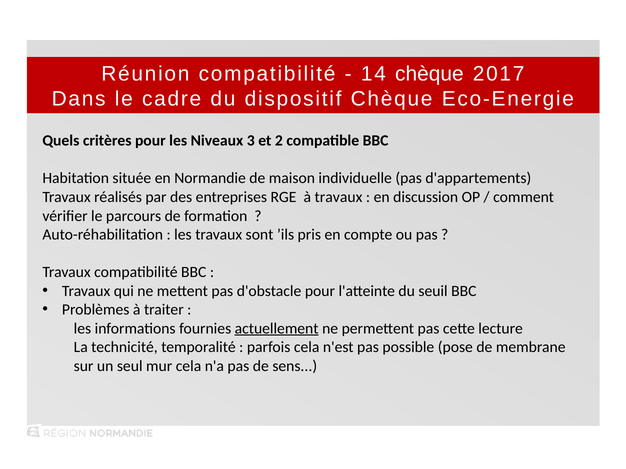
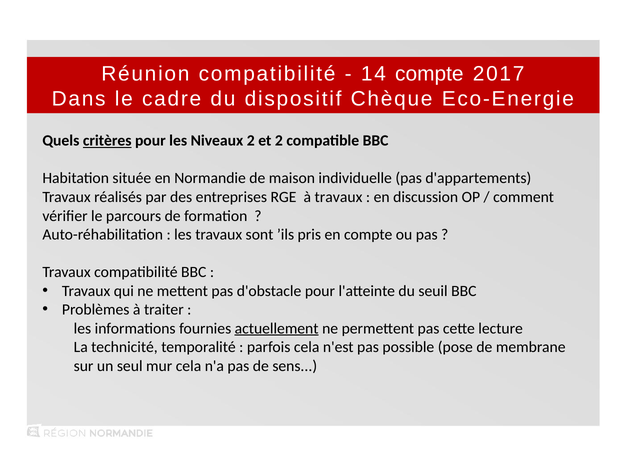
14 chèque: chèque -> compte (429, 74)
critères underline: none -> present (107, 141)
Niveaux 3: 3 -> 2 (251, 141)
